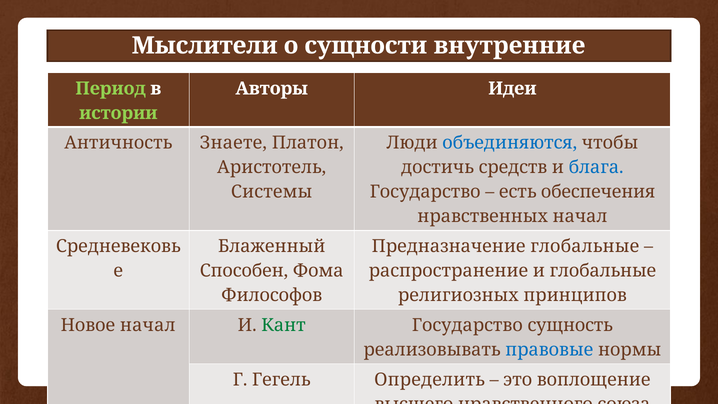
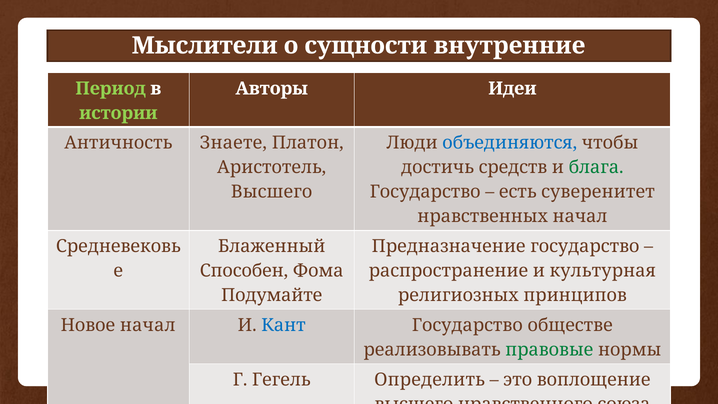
блага colour: blue -> green (596, 167)
Системы: Системы -> Высшего (272, 192)
обеспечения: обеспечения -> суверенитет (598, 192)
Предназначение глобальные: глобальные -> государство (585, 246)
и глобальные: глобальные -> культурная (603, 271)
Философов: Философов -> Подумайте (272, 295)
Кант colour: green -> blue (284, 325)
сущность: сущность -> обществе (570, 325)
правовые colour: blue -> green (549, 350)
